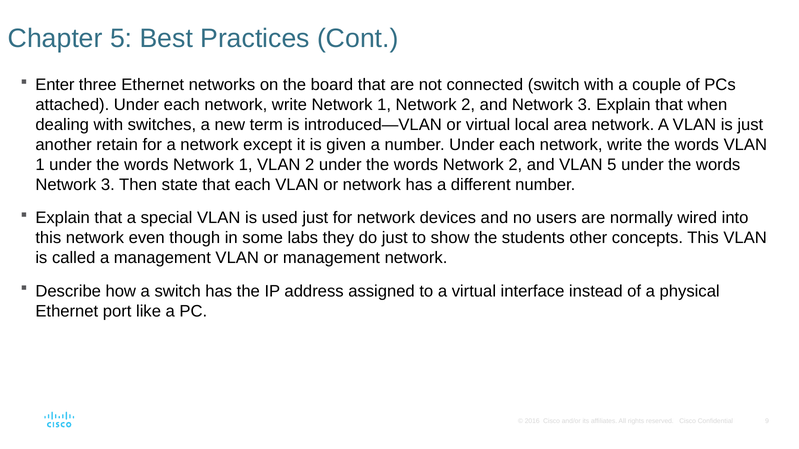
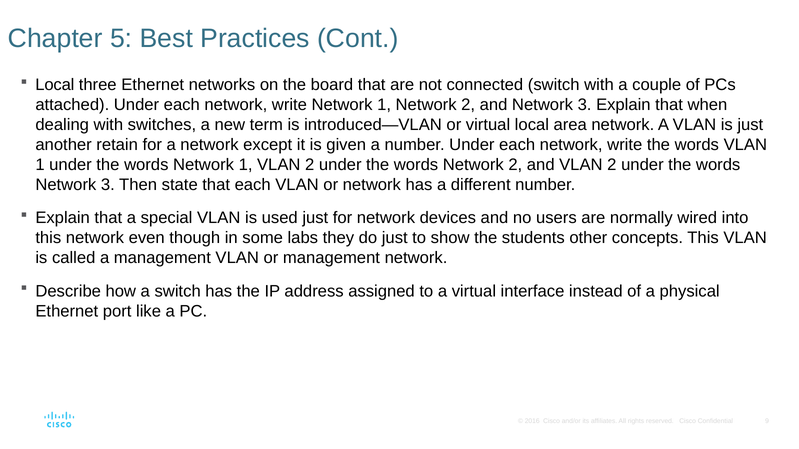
Enter: Enter -> Local (55, 85)
and VLAN 5: 5 -> 2 (612, 165)
